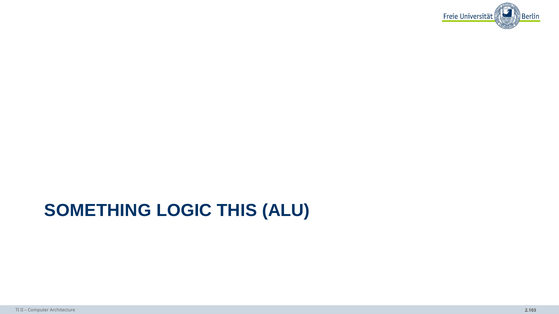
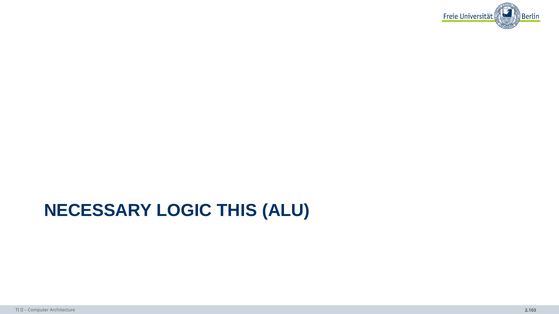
SOMETHING: SOMETHING -> NECESSARY (98, 211)
